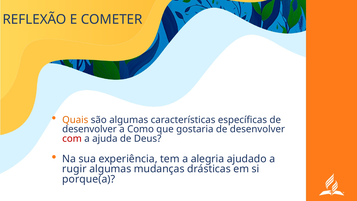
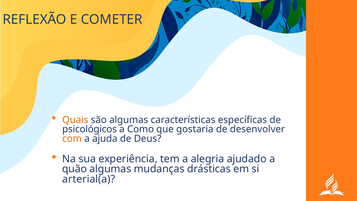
desenvolver: desenvolver -> psicológicos (90, 129)
com colour: red -> orange (72, 139)
rugir: rugir -> quão (74, 169)
porque(a: porque(a -> arterial(a (89, 179)
